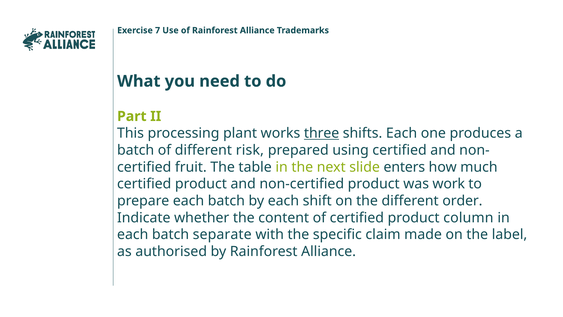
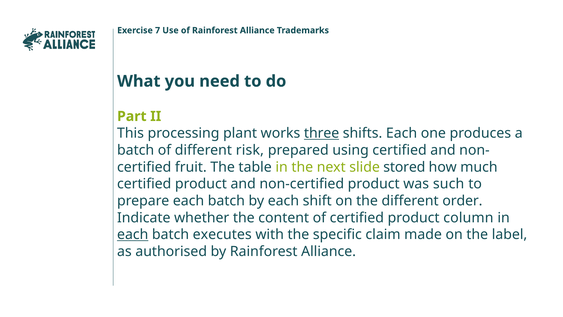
enters: enters -> stored (404, 167)
work: work -> such (449, 184)
each underline: none -> present (133, 234)
separate: separate -> executes (222, 234)
